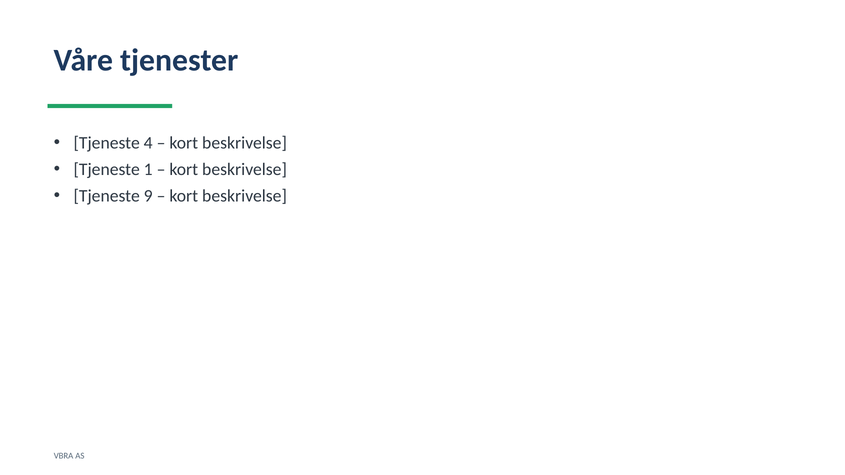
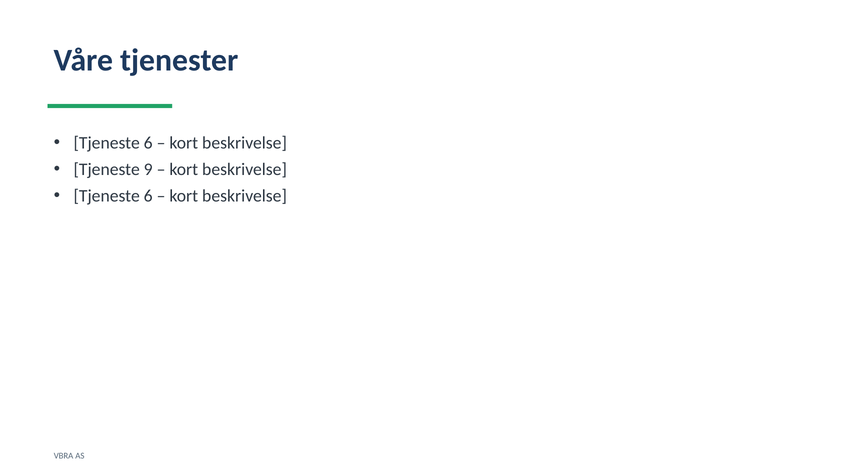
4: 4 -> 6 (148, 143)
1: 1 -> 9 (148, 170)
9: 9 -> 6 (148, 196)
